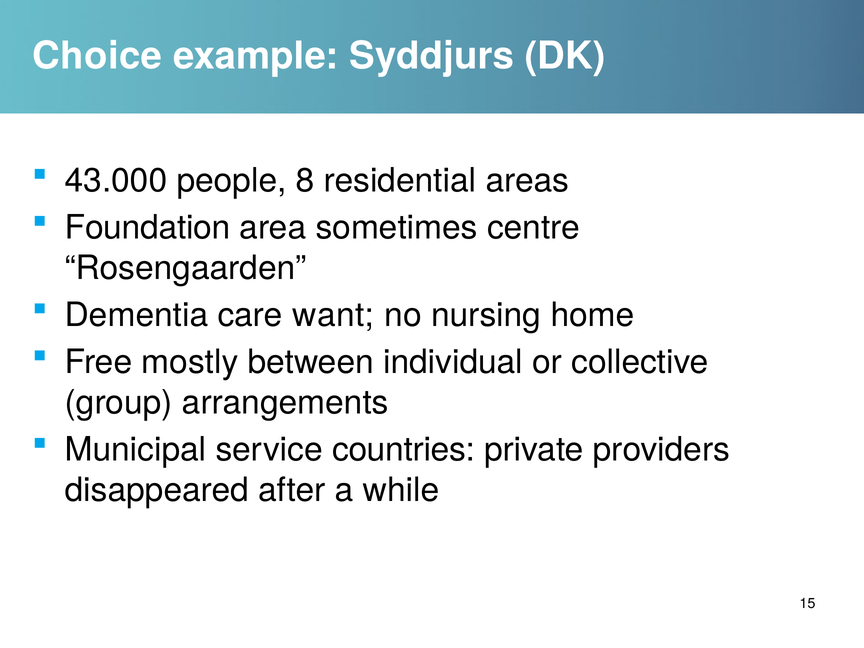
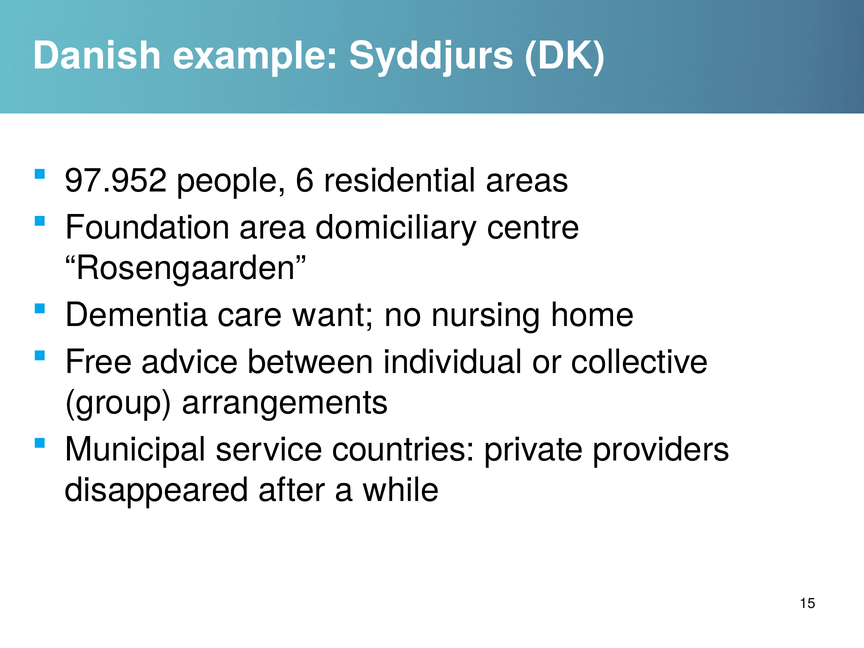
Choice: Choice -> Danish (97, 56)
43.000: 43.000 -> 97.952 (116, 181)
8: 8 -> 6 (305, 181)
sometimes: sometimes -> domiciliary (397, 228)
mostly: mostly -> advice (190, 362)
